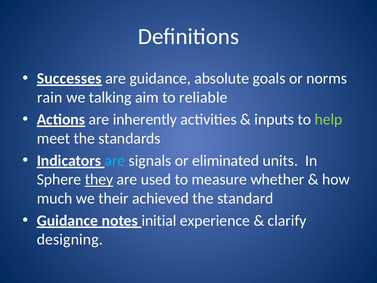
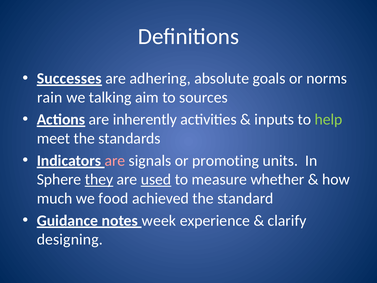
are guidance: guidance -> adhering (160, 78)
reliable: reliable -> sources (203, 97)
are colour: light blue -> pink (115, 160)
eliminated: eliminated -> promoting (226, 160)
used underline: none -> present (156, 179)
their: their -> food (113, 198)
initial: initial -> week (159, 220)
